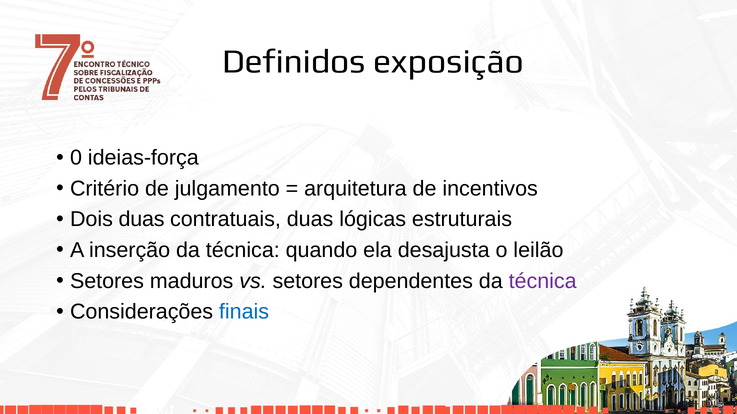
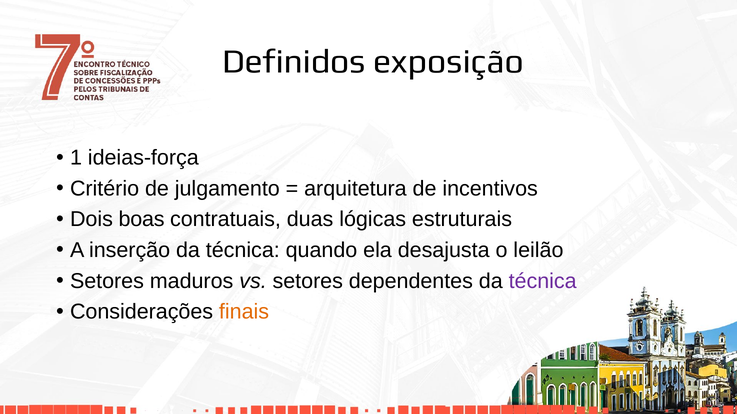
0: 0 -> 1 (76, 158)
Dois duas: duas -> boas (142, 220)
finais colour: blue -> orange (244, 312)
